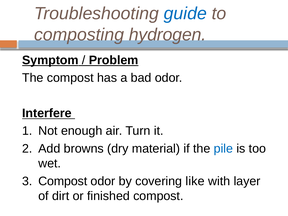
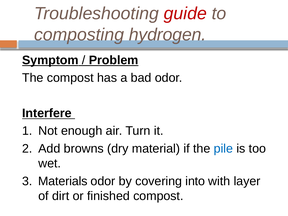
guide colour: blue -> red (185, 13)
Compost: Compost -> Materials (63, 181)
like: like -> into (195, 181)
